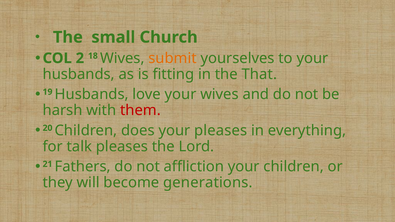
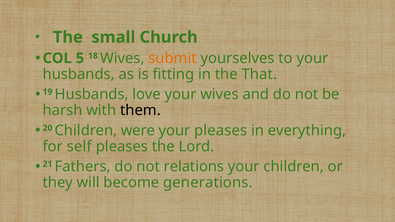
2: 2 -> 5 (80, 58)
them colour: red -> black (140, 110)
does: does -> were (138, 130)
talk: talk -> self (79, 146)
affliction: affliction -> relations (194, 167)
